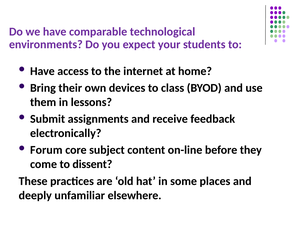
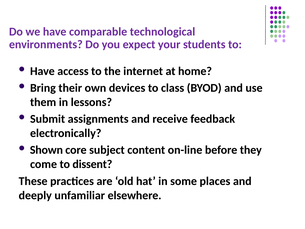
Forum: Forum -> Shown (46, 150)
